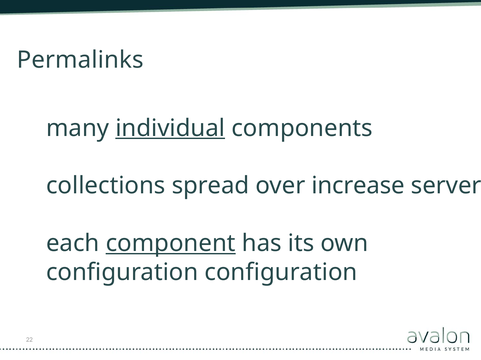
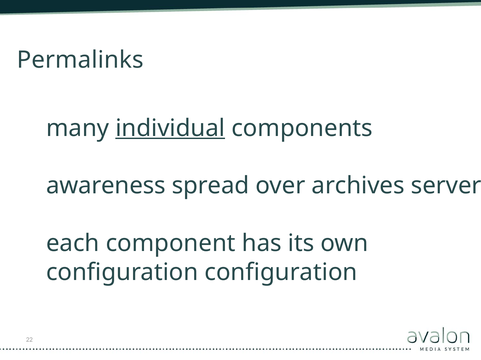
collections: collections -> awareness (106, 186)
increase: increase -> archives (358, 186)
component underline: present -> none (171, 244)
